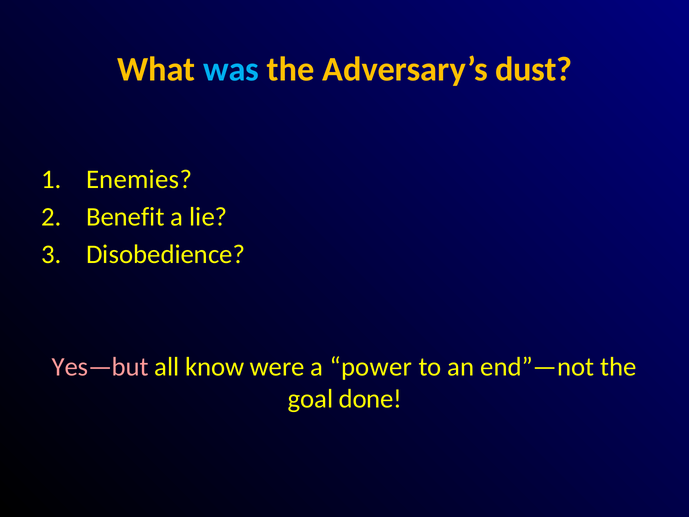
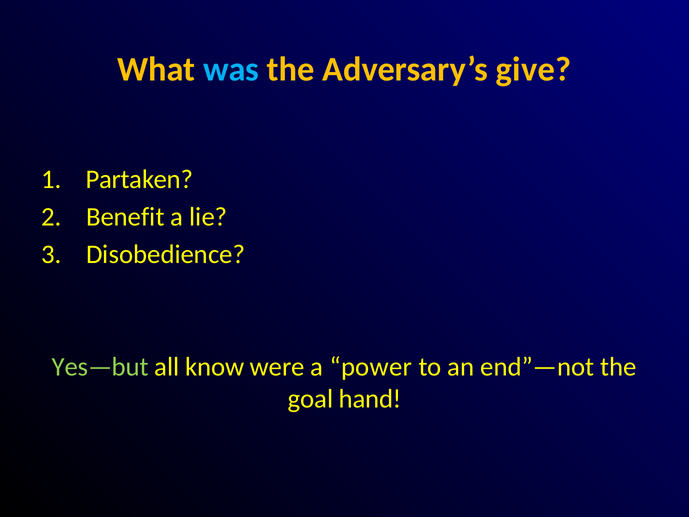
dust: dust -> give (533, 70)
Enemies: Enemies -> Partaken (139, 179)
Yes—but colour: pink -> light green (100, 367)
done: done -> hand (370, 399)
